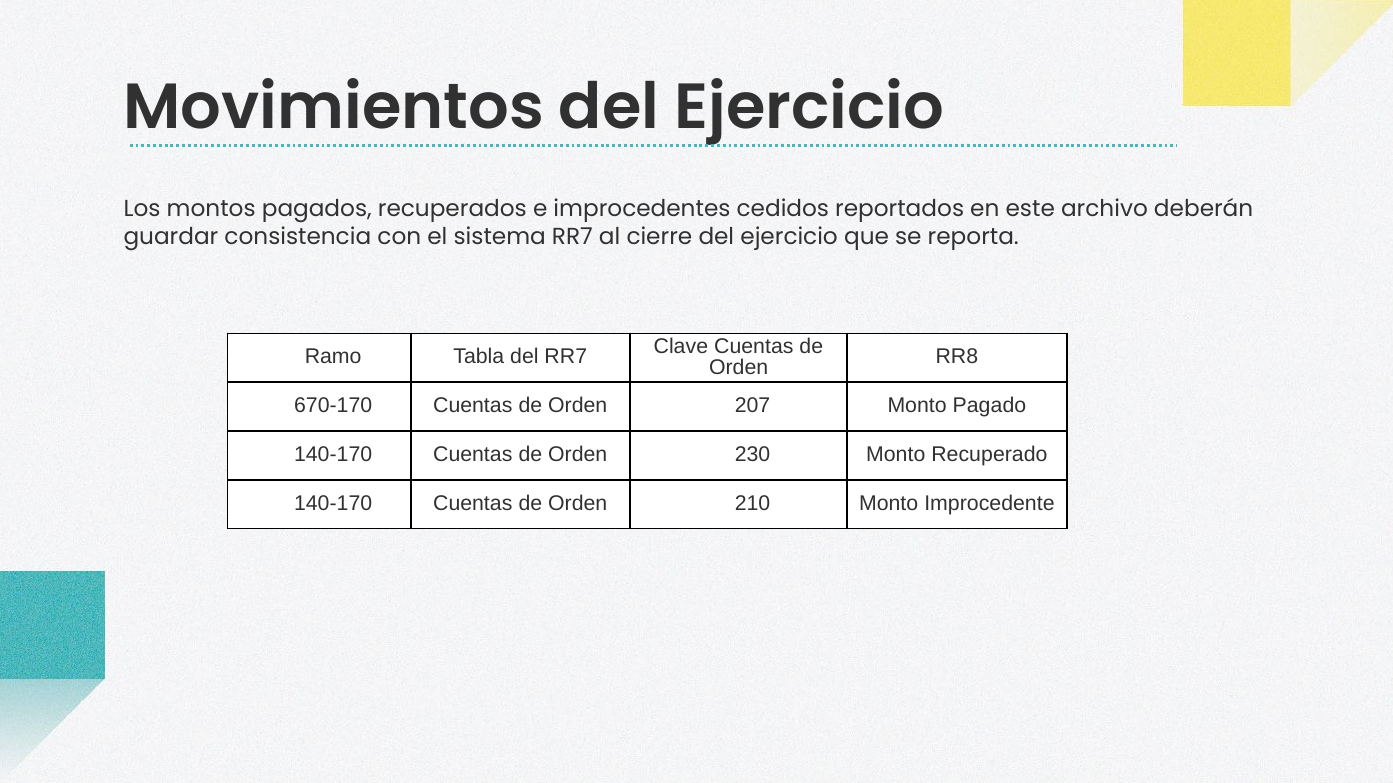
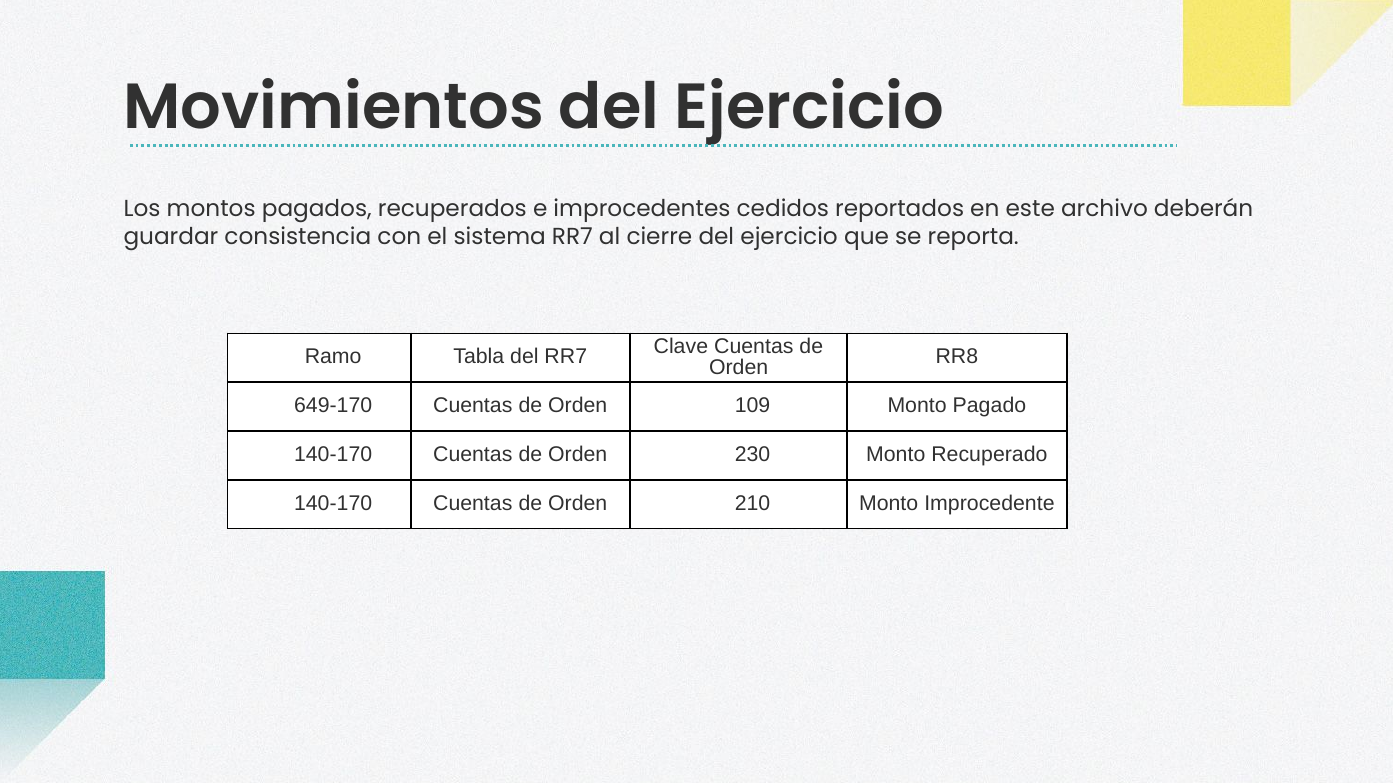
670-170: 670-170 -> 649-170 (333, 406)
207: 207 -> 109 (753, 406)
